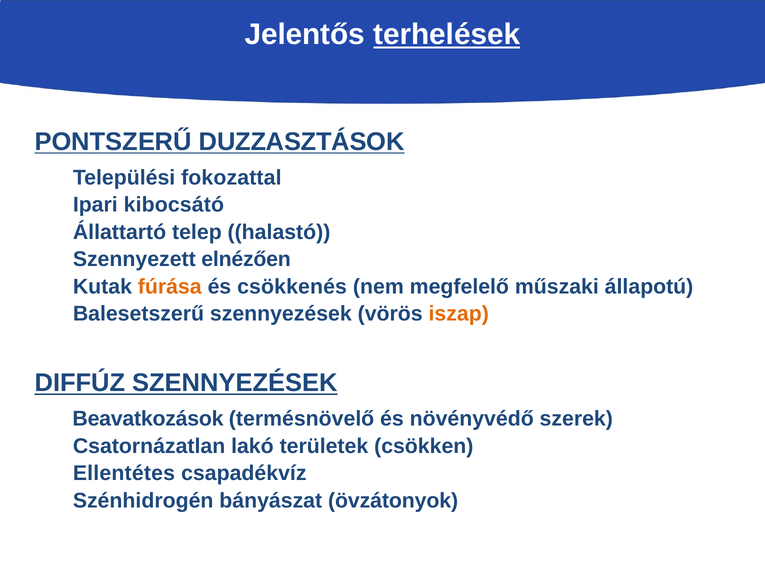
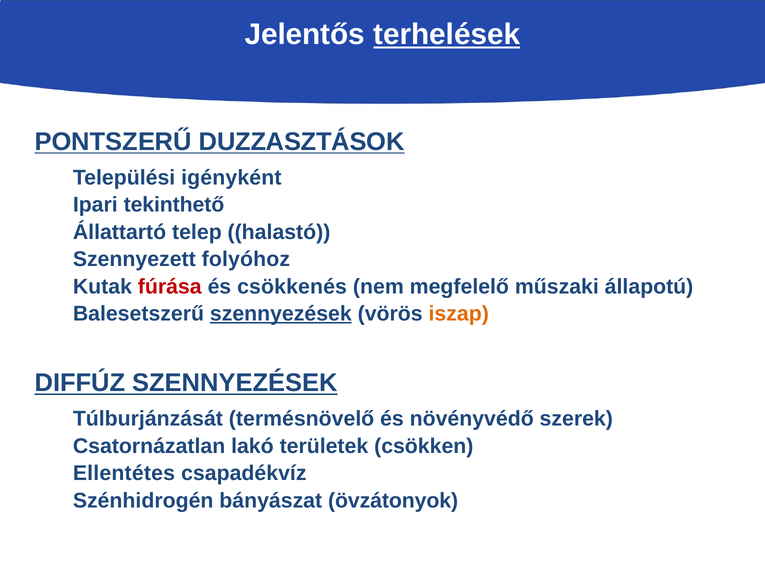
fokozattal: fokozattal -> igényként (231, 178)
kibocsátó: kibocsátó -> tekinthető (174, 205)
elnézően: elnézően -> folyóhoz (246, 259)
fúrása colour: orange -> red (170, 286)
szennyezések underline: none -> present (281, 314)
Beavatkozások: Beavatkozások -> Túlburjánzását (148, 419)
